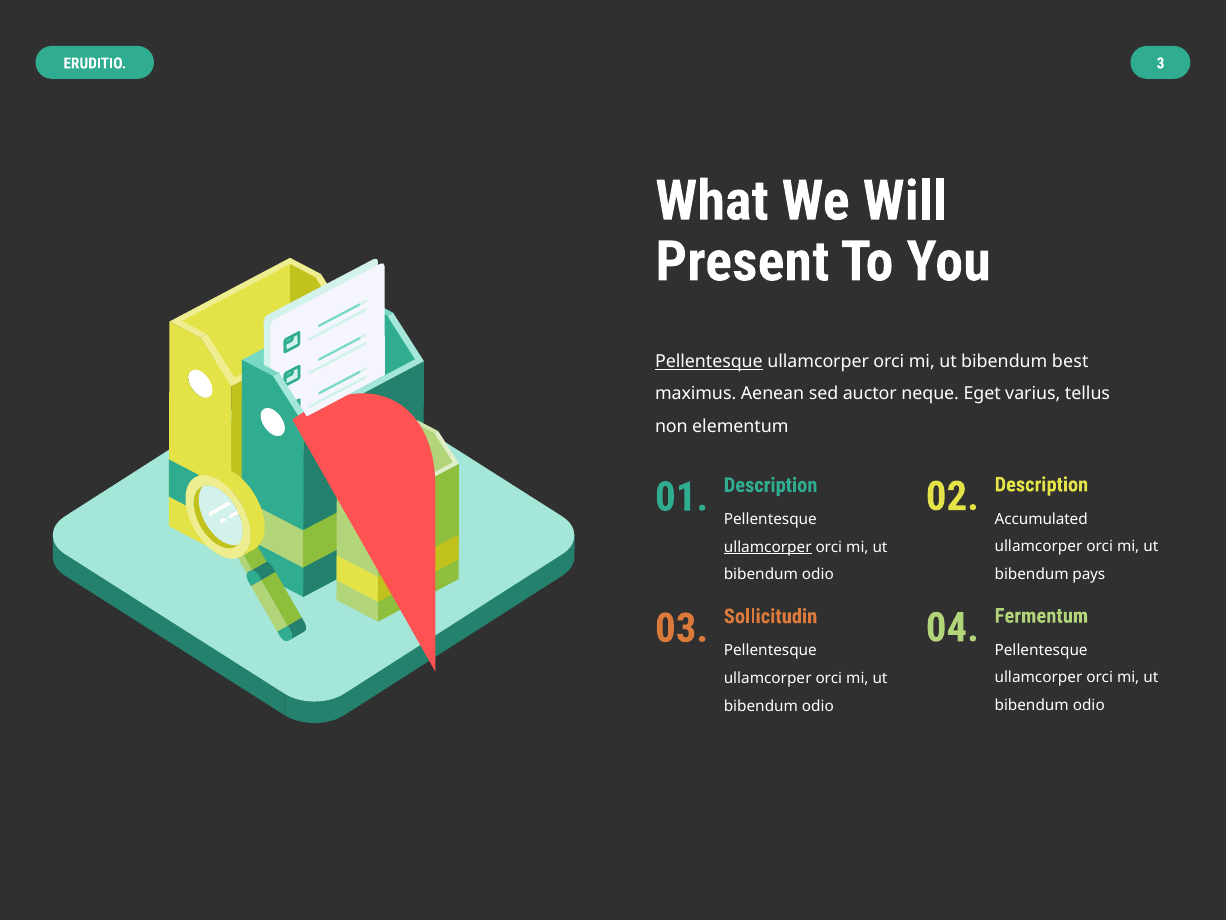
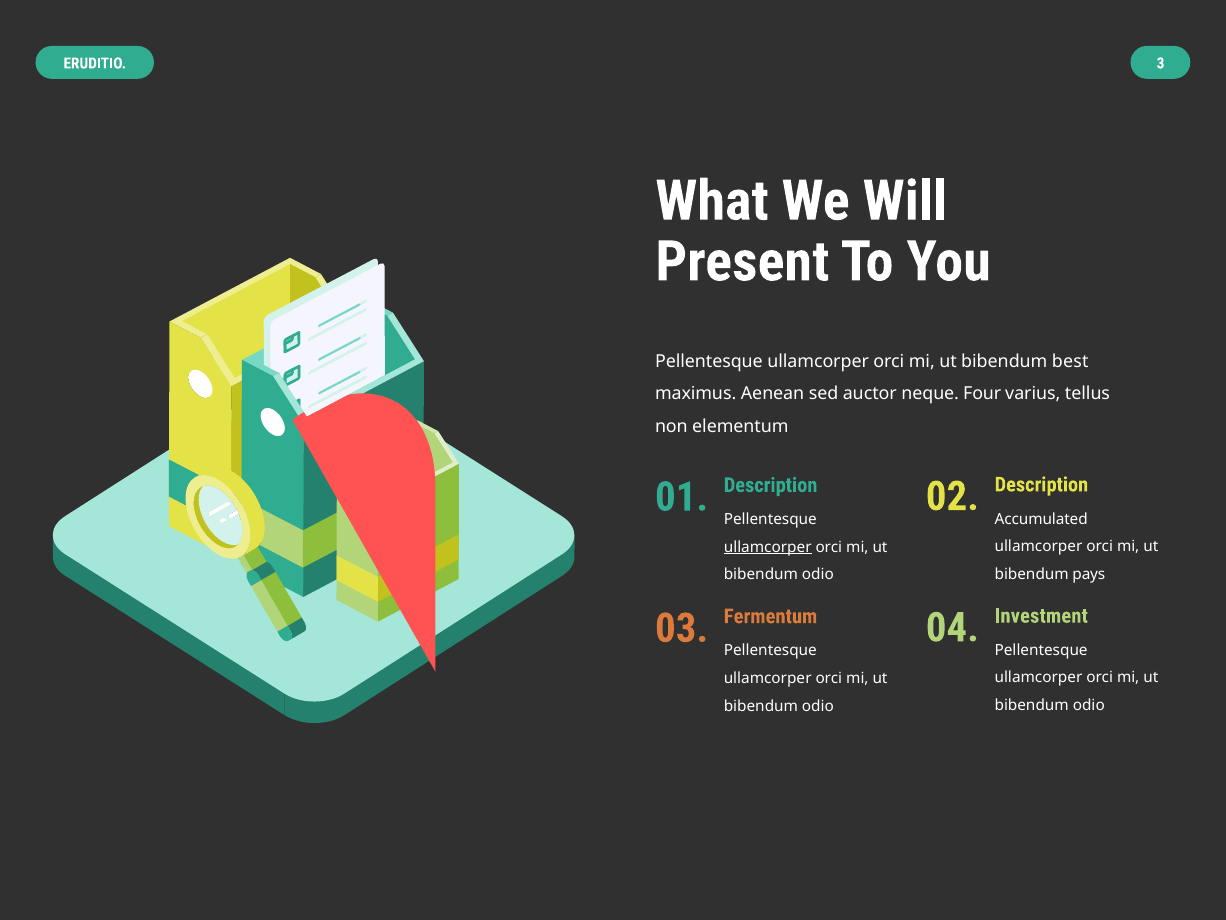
Pellentesque underline: present -> none (709, 362)
Eget: Eget -> Four (982, 394)
Fermentum: Fermentum -> Investment (1041, 616)
Sollicitudin: Sollicitudin -> Fermentum (771, 616)
